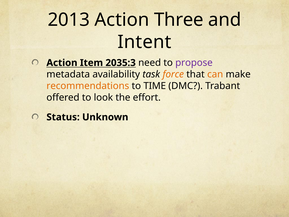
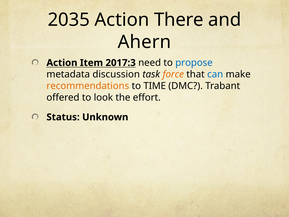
2013: 2013 -> 2035 (69, 20)
Three: Three -> There (179, 20)
Intent: Intent -> Ahern (144, 42)
2035:3: 2035:3 -> 2017:3 (121, 63)
propose colour: purple -> blue (194, 63)
availability: availability -> discussion (116, 74)
can colour: orange -> blue (215, 74)
